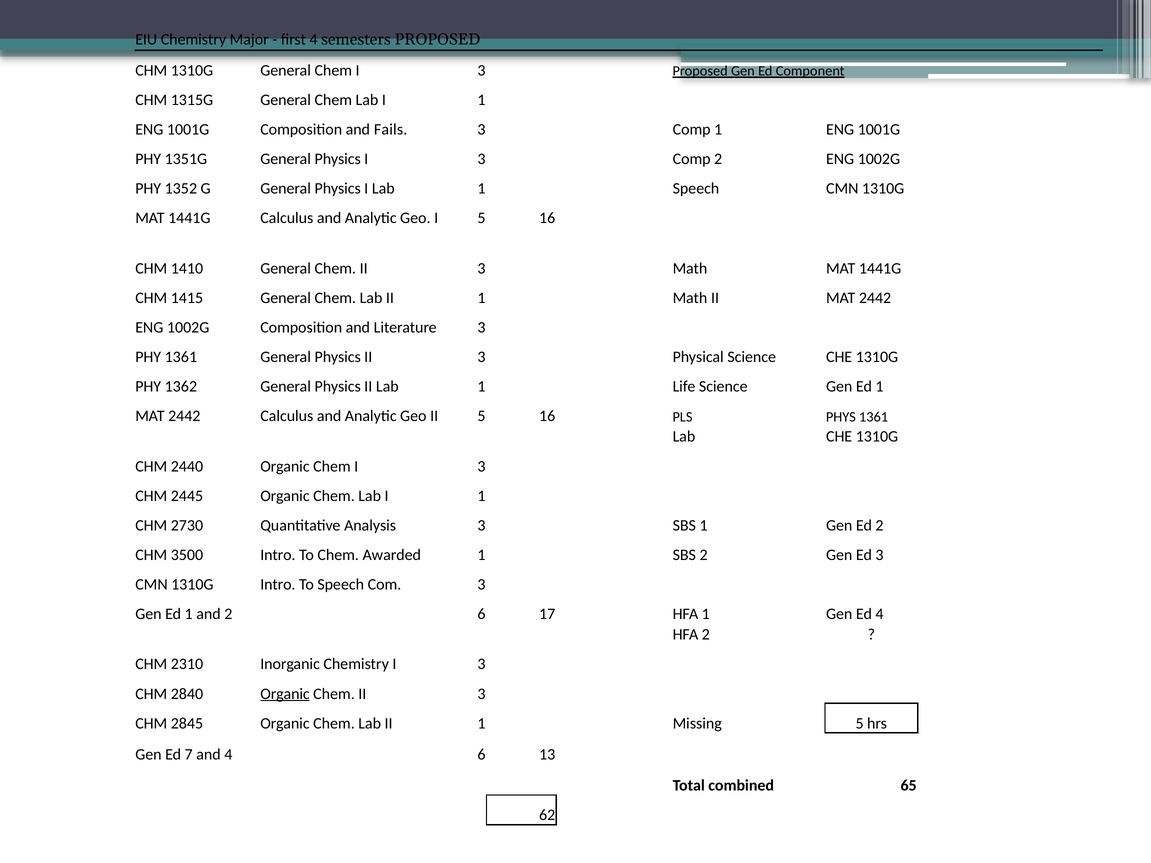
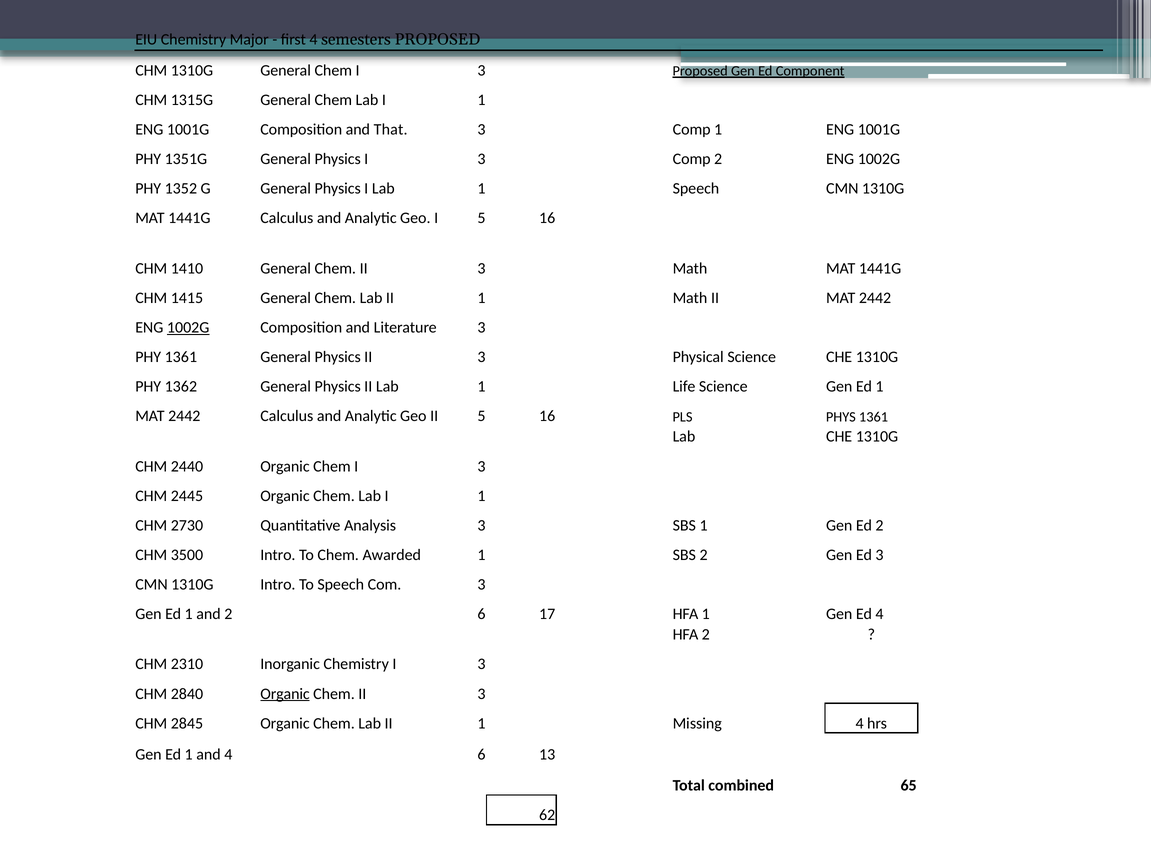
Fails: Fails -> That (391, 129)
1002G underline: none -> present (188, 328)
Missing 5: 5 -> 4 (860, 724)
7: 7 -> 1 (189, 755)
